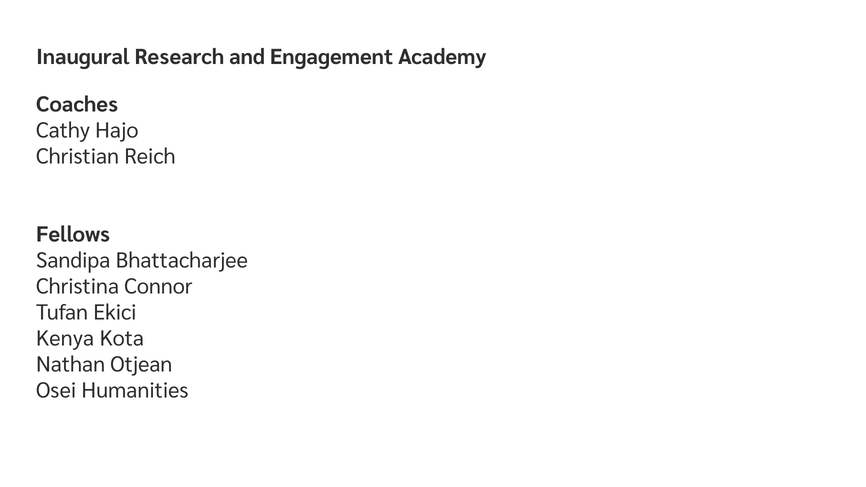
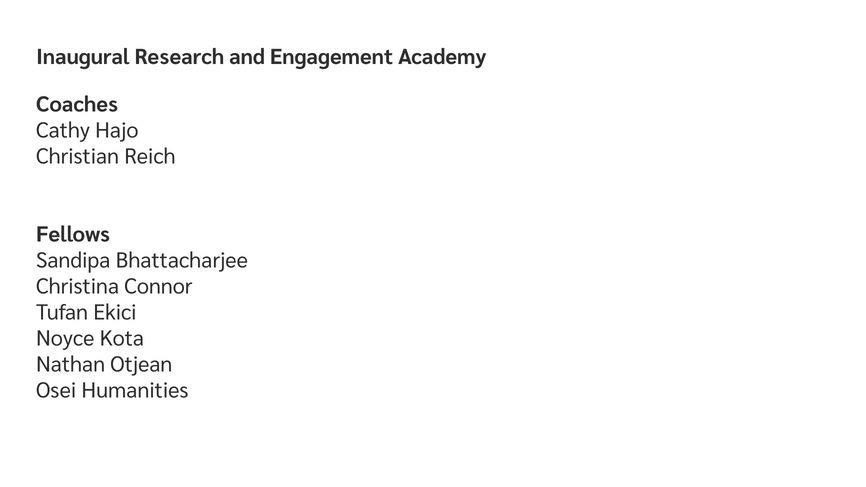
Kenya: Kenya -> Noyce (65, 339)
